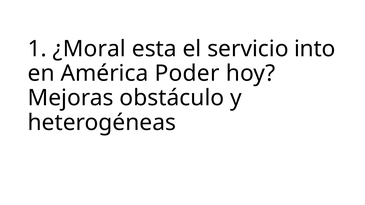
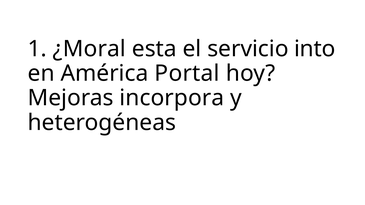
Poder: Poder -> Portal (187, 73)
obstáculo: obstáculo -> incorpora (172, 98)
